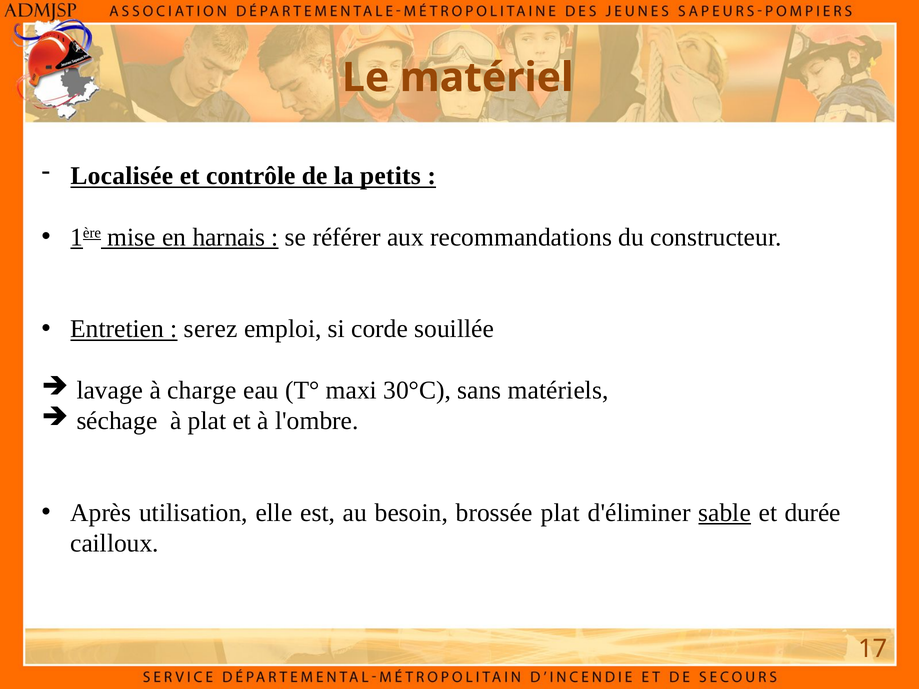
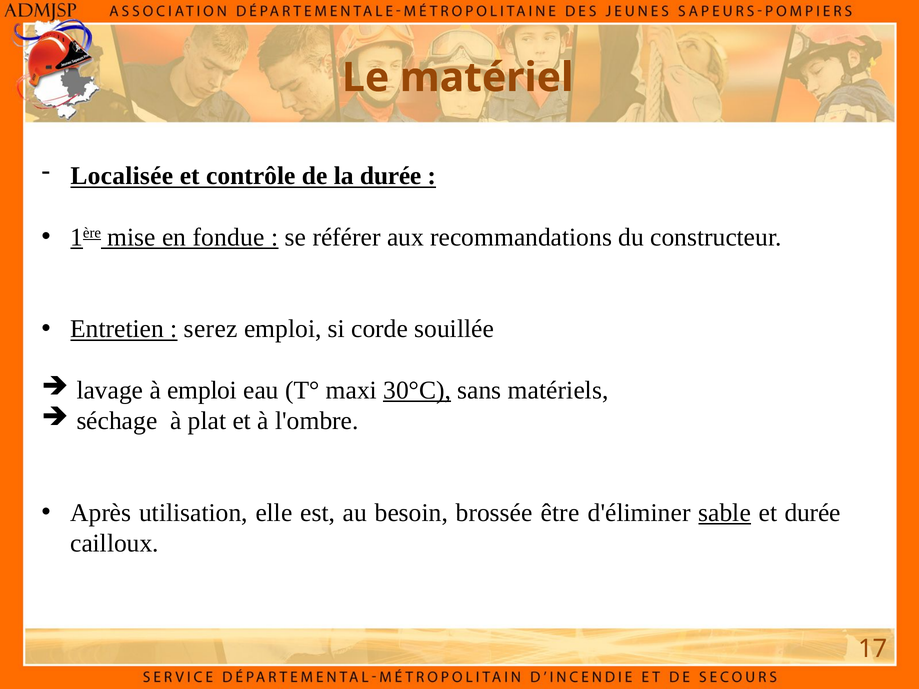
la petits: petits -> durée (391, 176)
harnais: harnais -> fondue (229, 237)
à charge: charge -> emploi (202, 390)
30°C underline: none -> present (417, 390)
brossée plat: plat -> être (560, 513)
